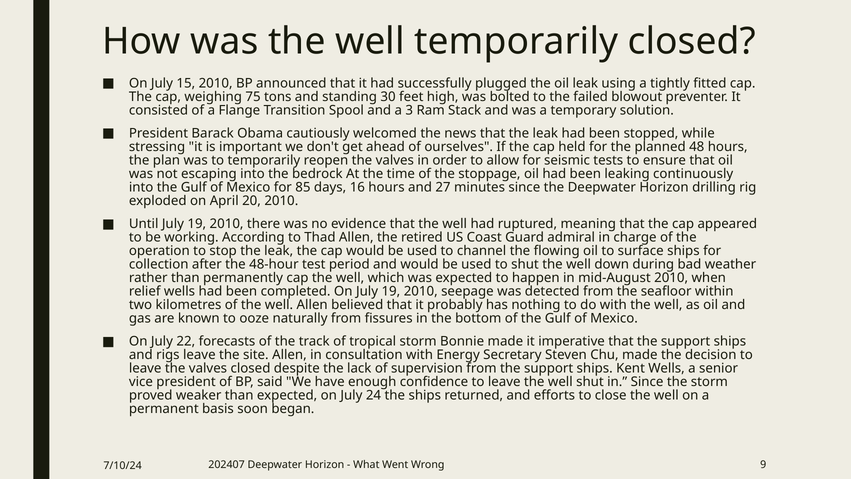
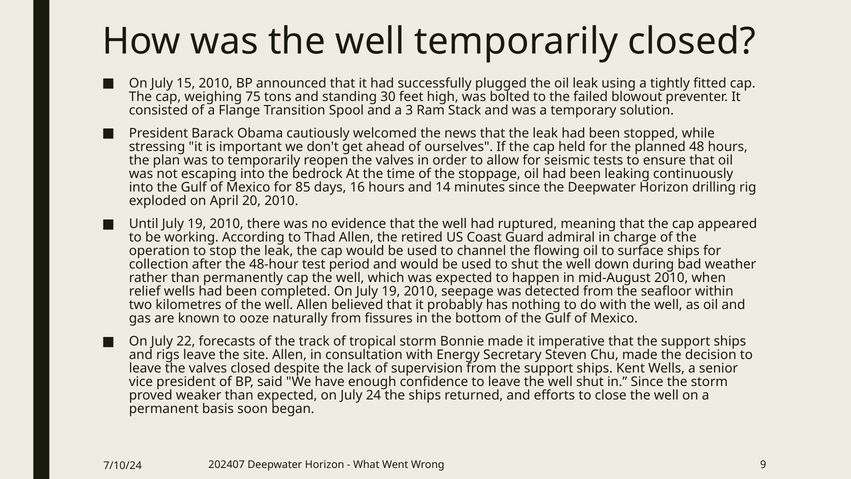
27: 27 -> 14 (443, 187)
